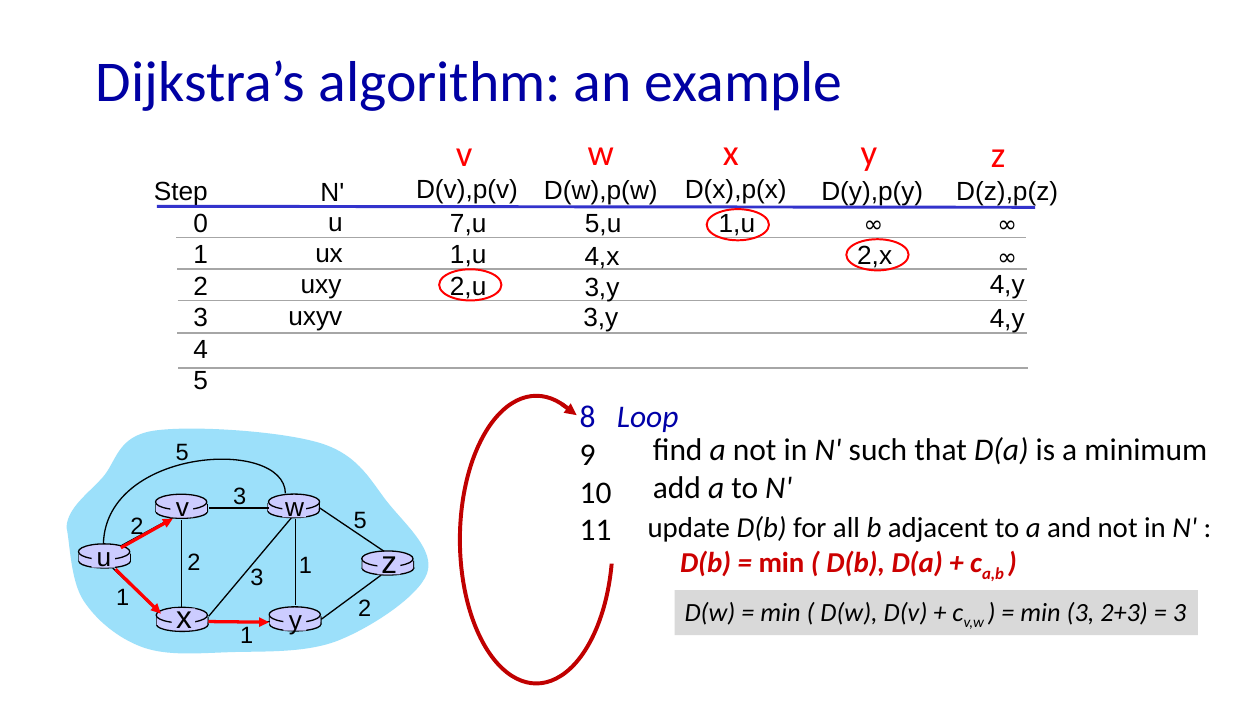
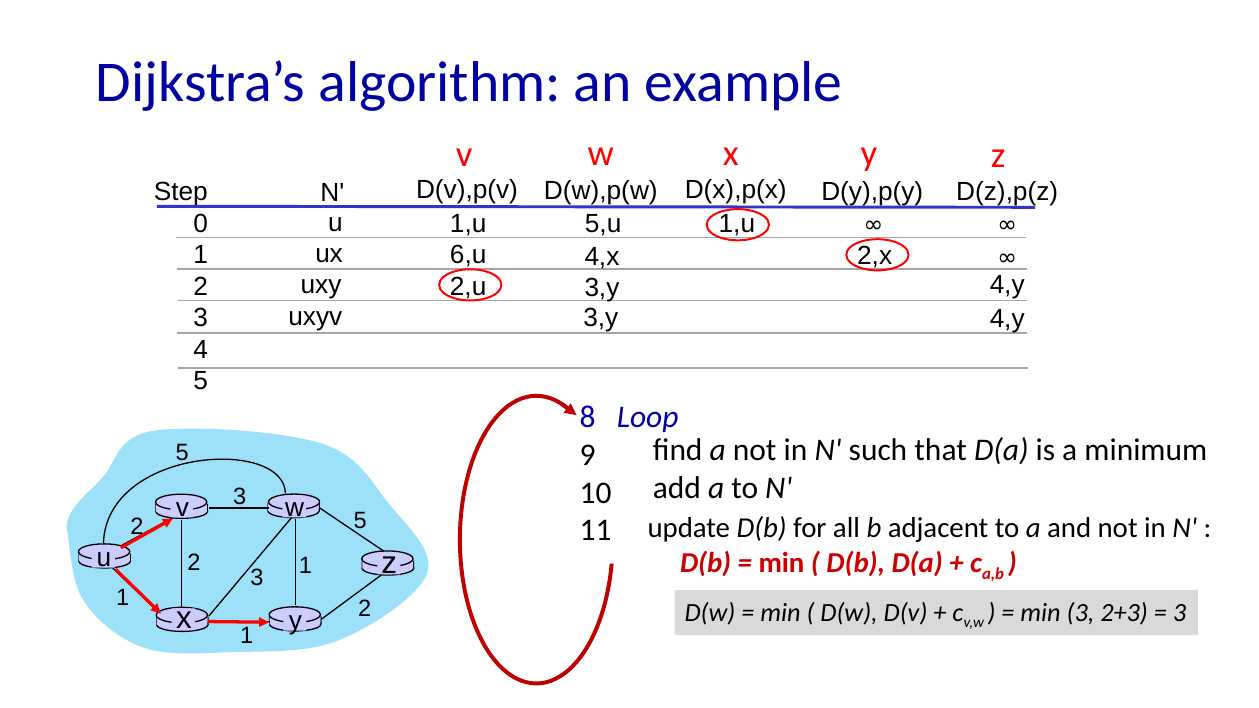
7,u: 7,u -> 1,u (468, 224)
1,u: 1,u -> 6,u (468, 255)
